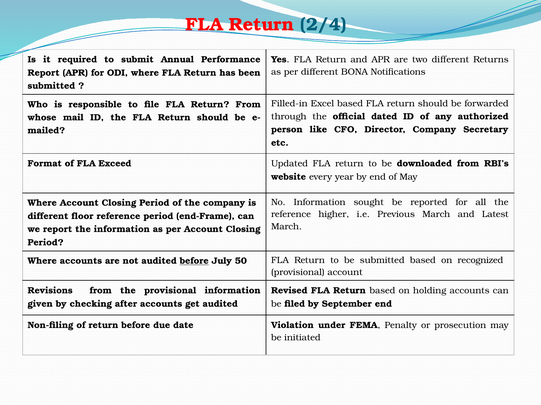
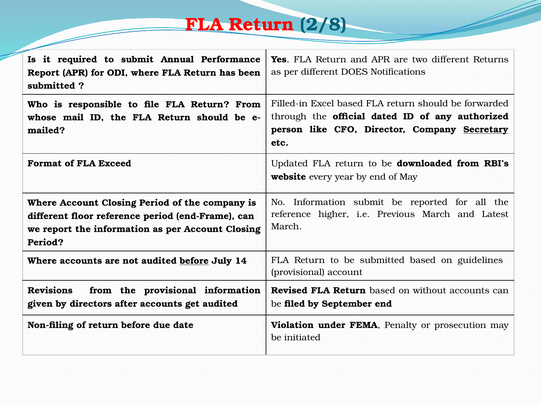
2/4: 2/4 -> 2/8 (323, 25)
BONA: BONA -> DOES (354, 72)
Secretary underline: none -> present (486, 130)
Information sought: sought -> submit (369, 203)
50: 50 -> 14 (241, 261)
recognized: recognized -> guidelines (480, 261)
holding: holding -> without (430, 291)
checking: checking -> directors (91, 304)
